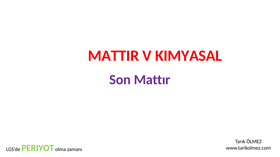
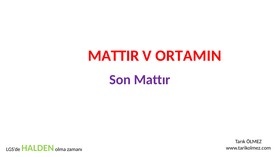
KIMYASAL: KIMYASAL -> ORTAMIN (188, 56)
PERIYOT: PERIYOT -> HALDEN (38, 148)
